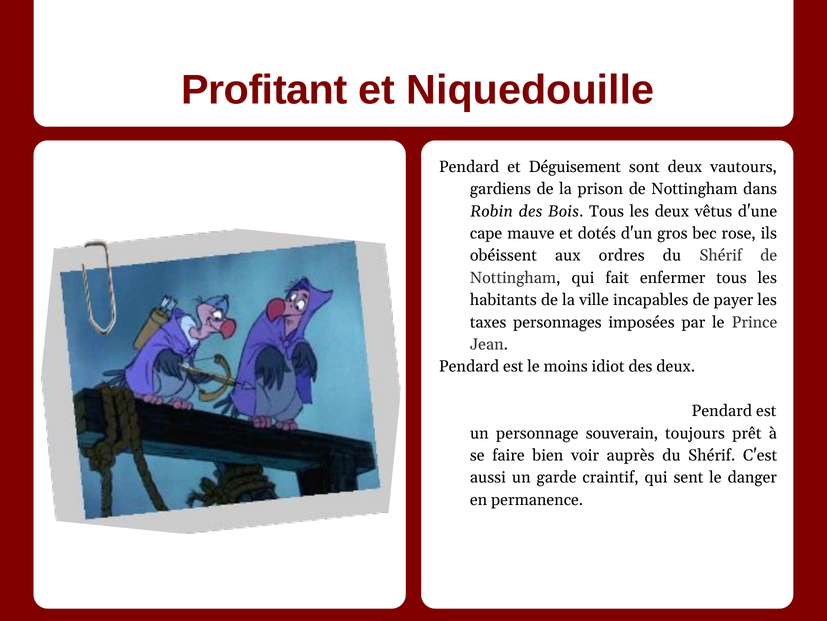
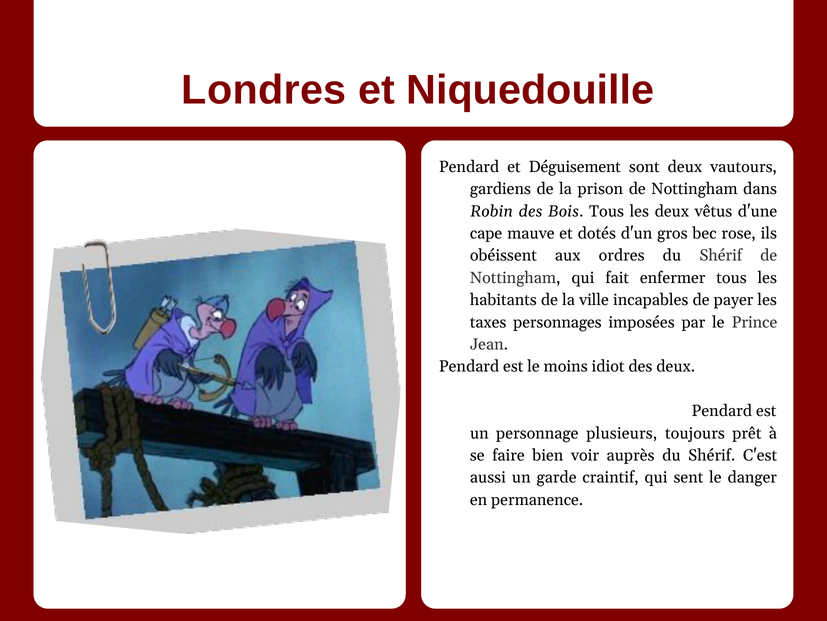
Profitant: Profitant -> Londres (264, 90)
souverain: souverain -> plusieurs (622, 433)
